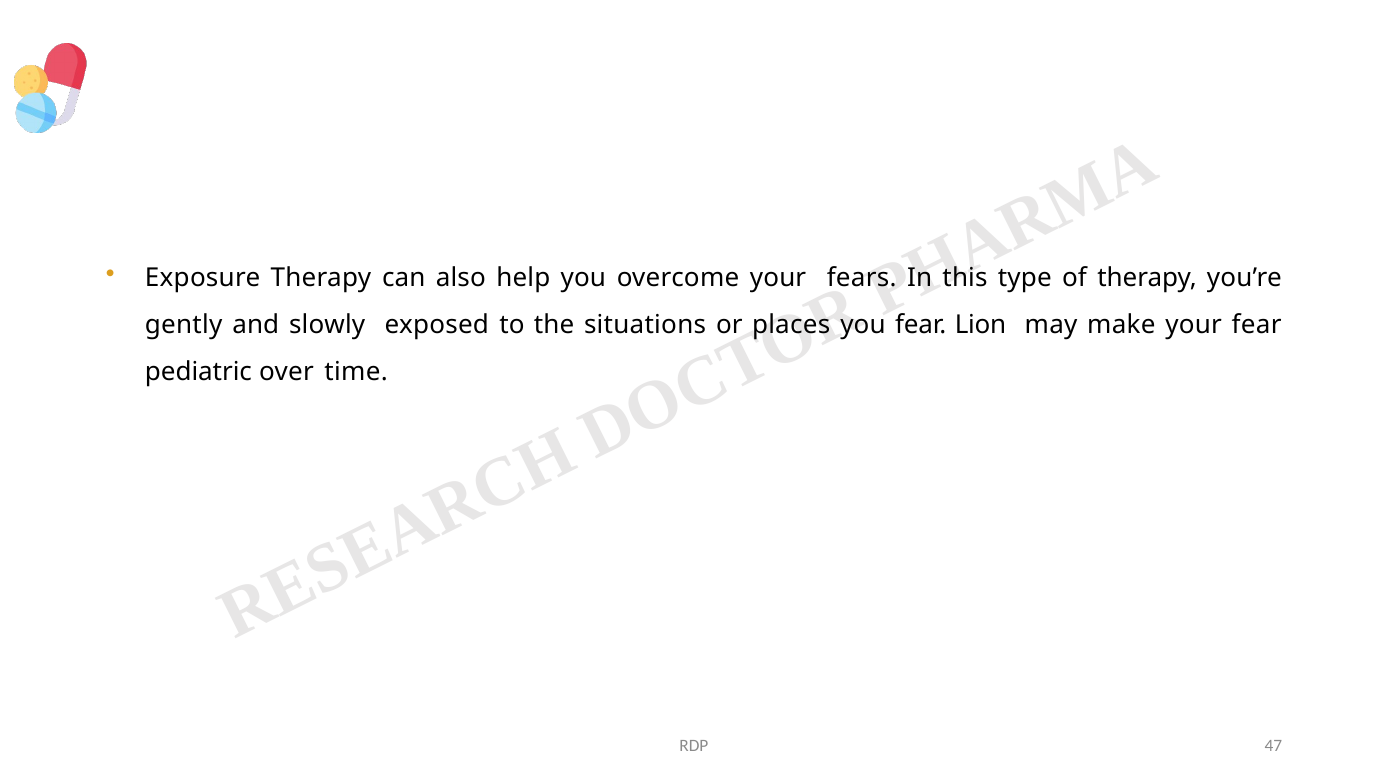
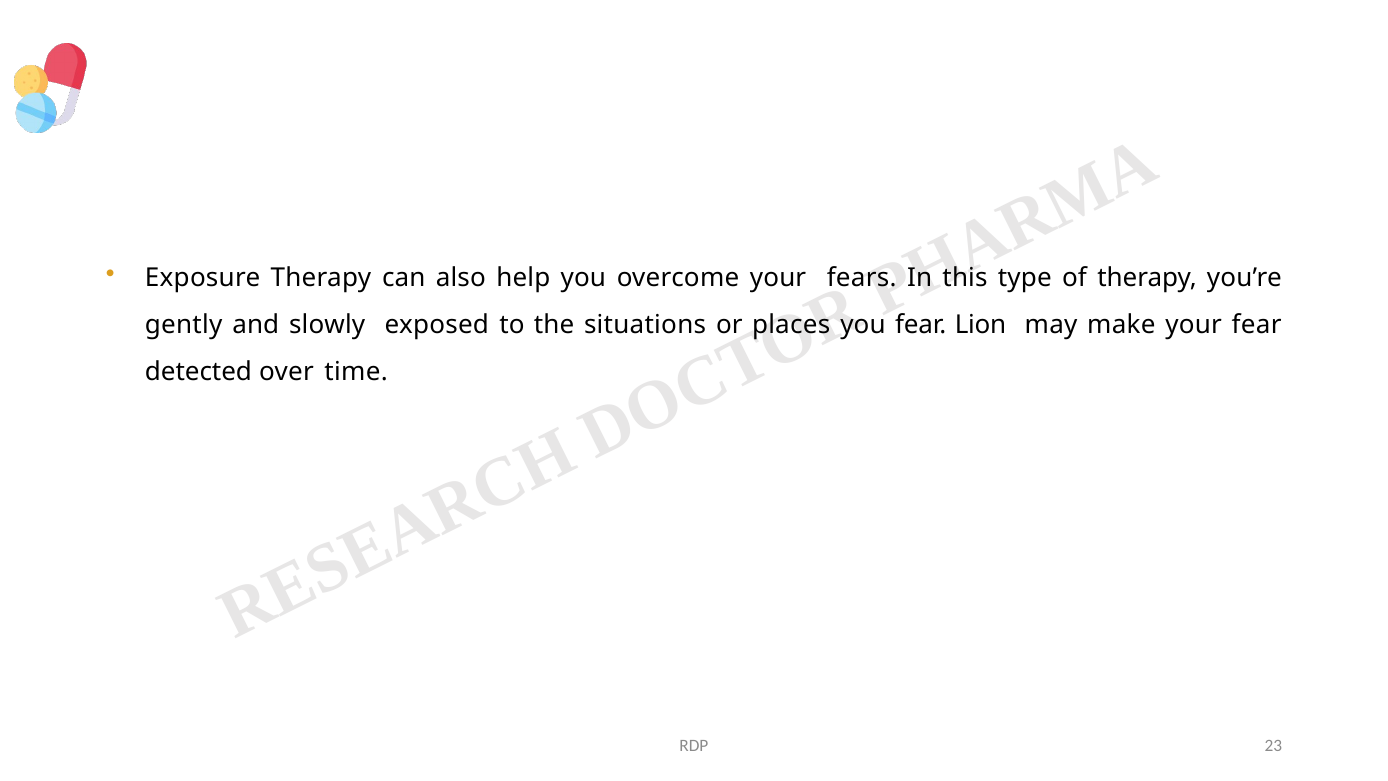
pediatric: pediatric -> detected (198, 372)
47: 47 -> 23 (1273, 746)
